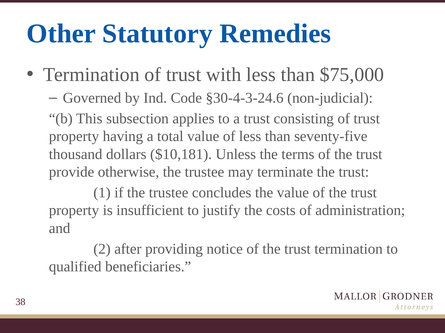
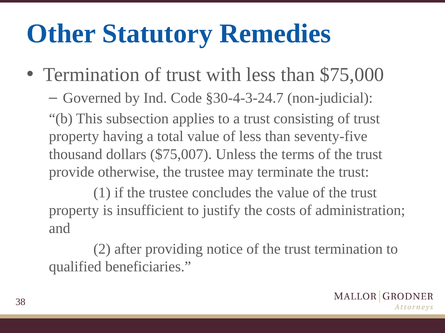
§30-4-3-24.6: §30-4-3-24.6 -> §30-4-3-24.7 (245, 98)
$10,181: $10,181 -> $75,007 (181, 155)
